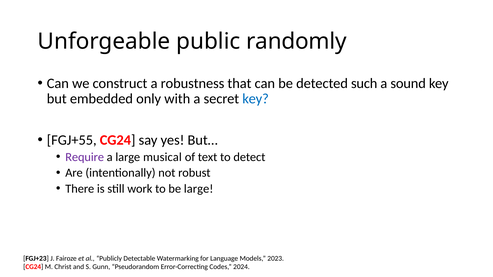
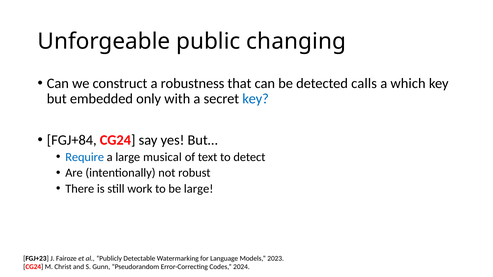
randomly: randomly -> changing (296, 41)
such: such -> calls (364, 83)
sound: sound -> which (408, 83)
FGJ+55: FGJ+55 -> FGJ+84 (72, 140)
Require colour: purple -> blue (85, 157)
